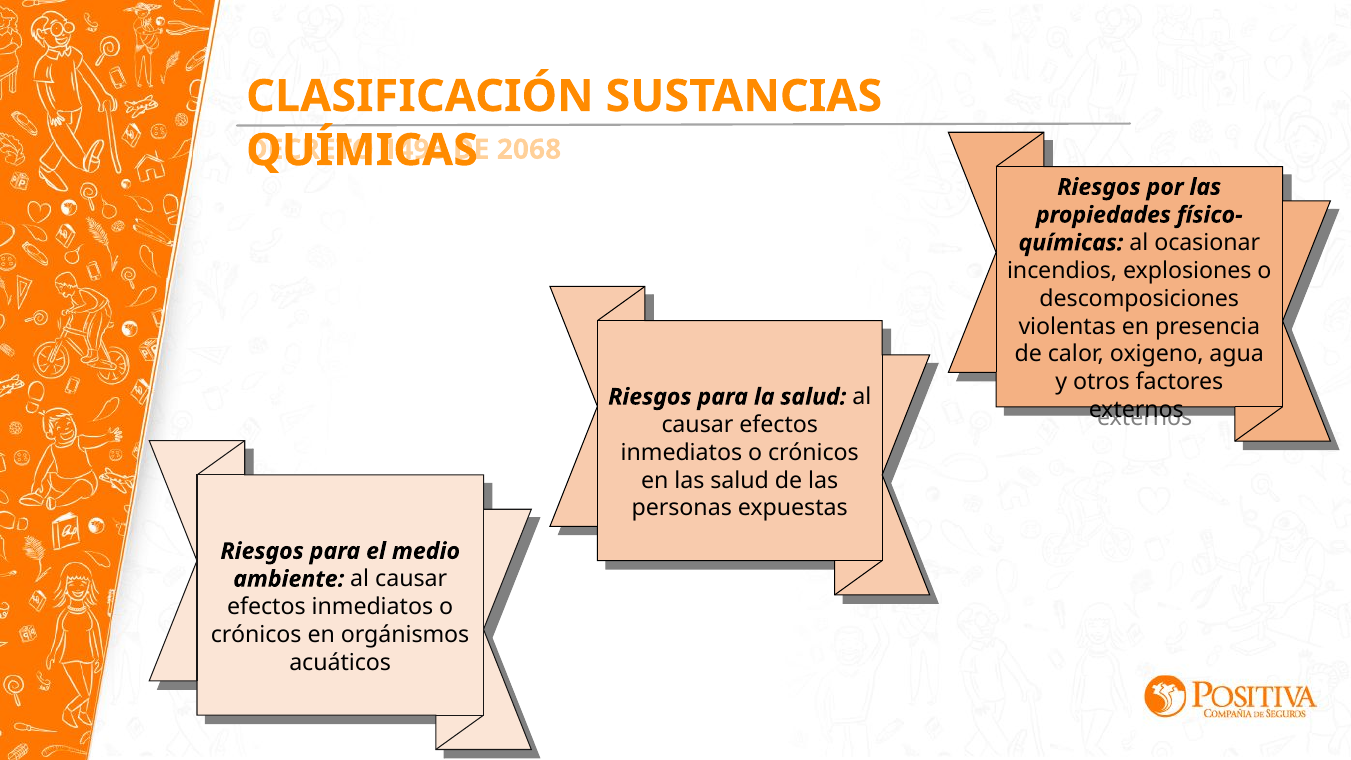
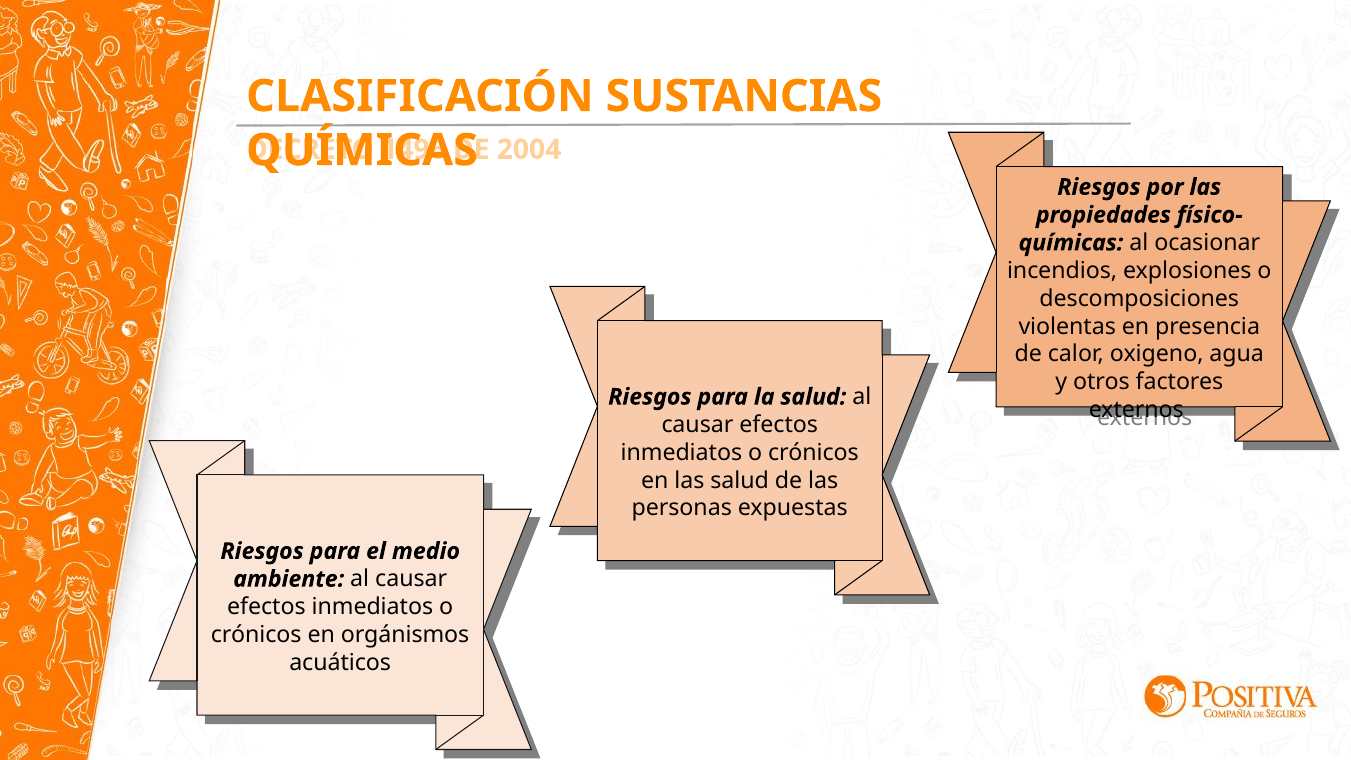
2068: 2068 -> 2004 (529, 149)
